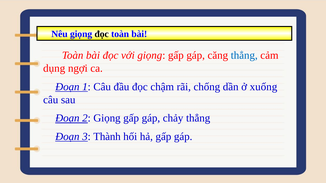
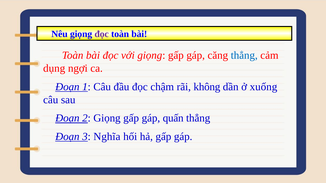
đọc colour: black -> purple (102, 34)
chống: chống -> không (207, 87)
chảy: chảy -> quấn (173, 118)
Thành: Thành -> Nghĩa (107, 137)
